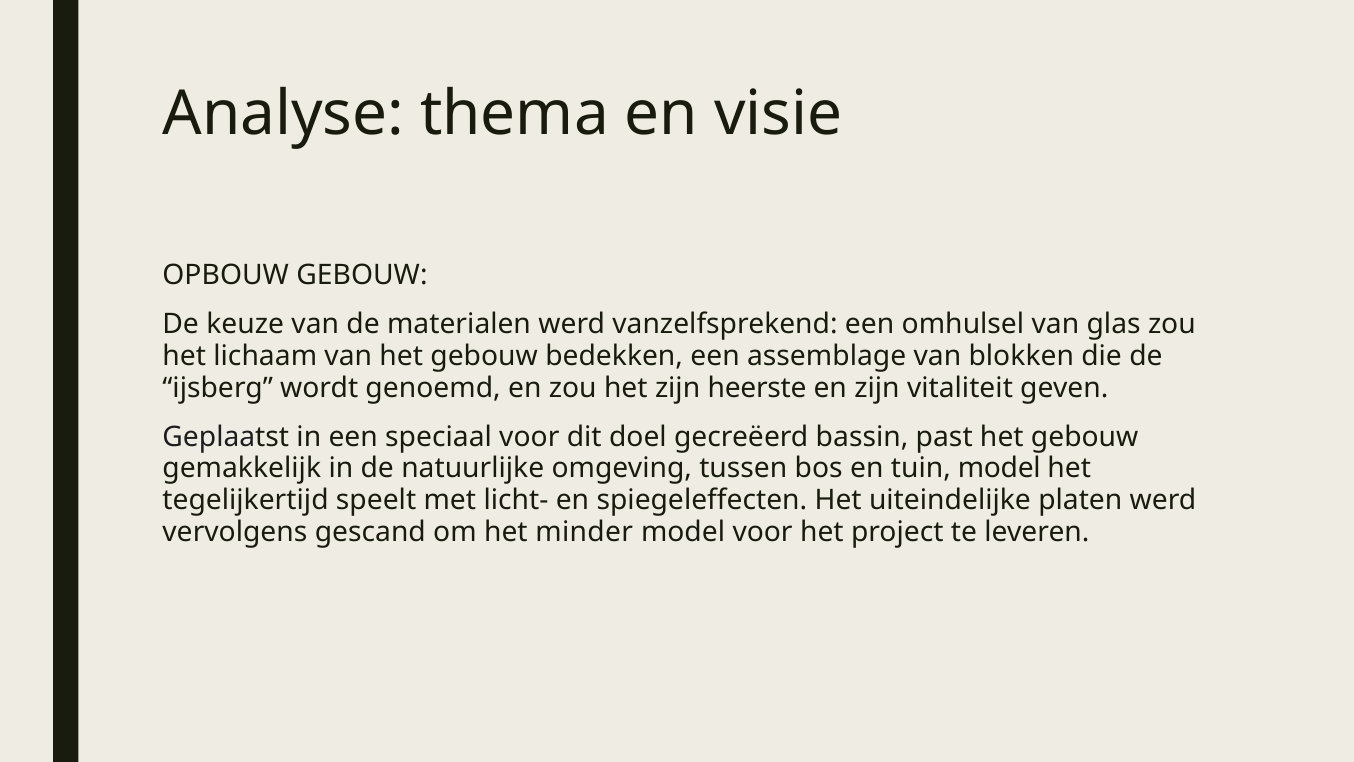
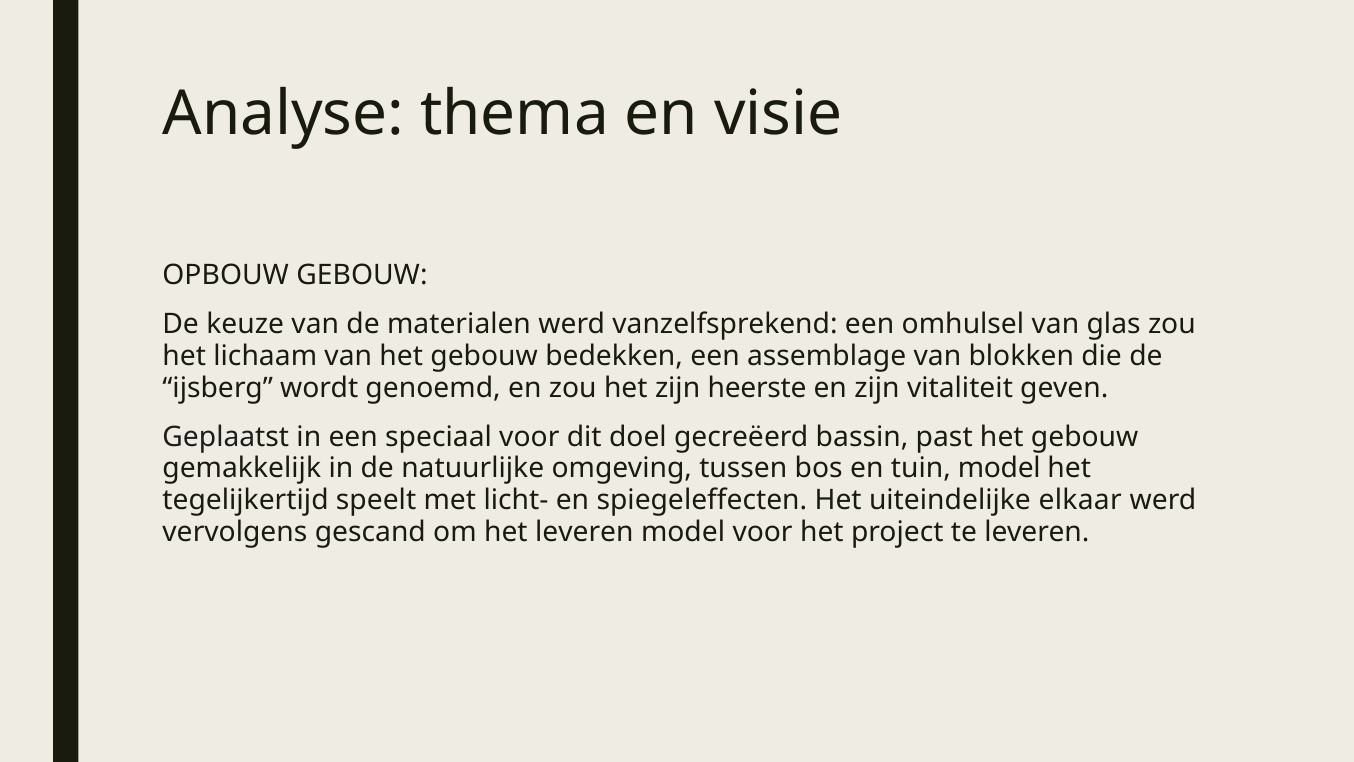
platen: platen -> elkaar (1080, 500)
het minder: minder -> leveren (584, 532)
